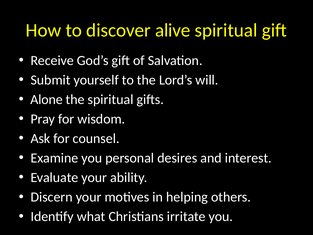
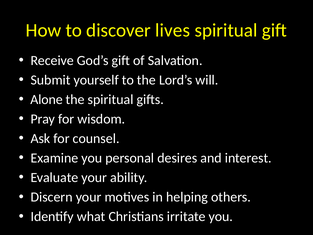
alive: alive -> lives (173, 30)
